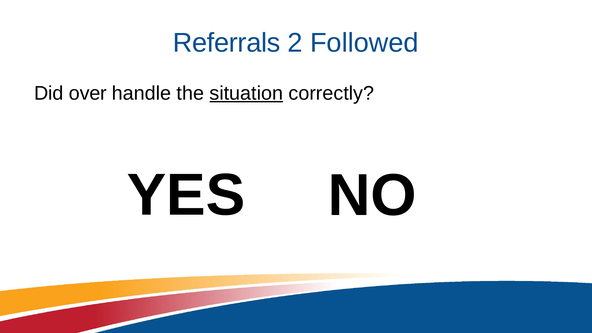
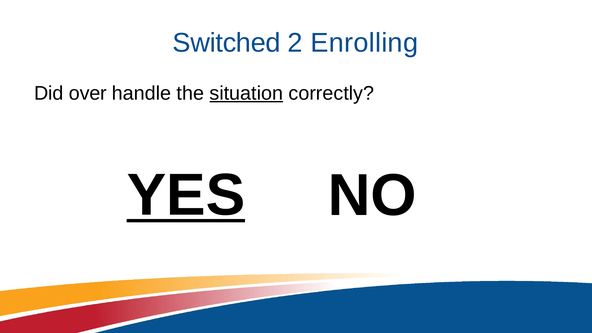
Referrals: Referrals -> Switched (227, 43)
Followed: Followed -> Enrolling (364, 43)
YES underline: none -> present (186, 195)
